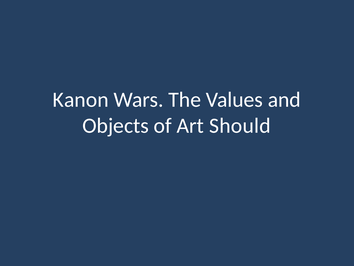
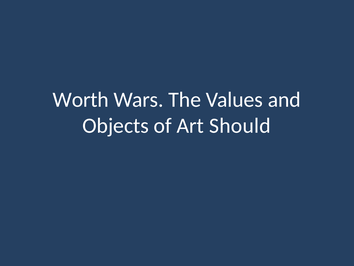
Kanon: Kanon -> Worth (81, 99)
